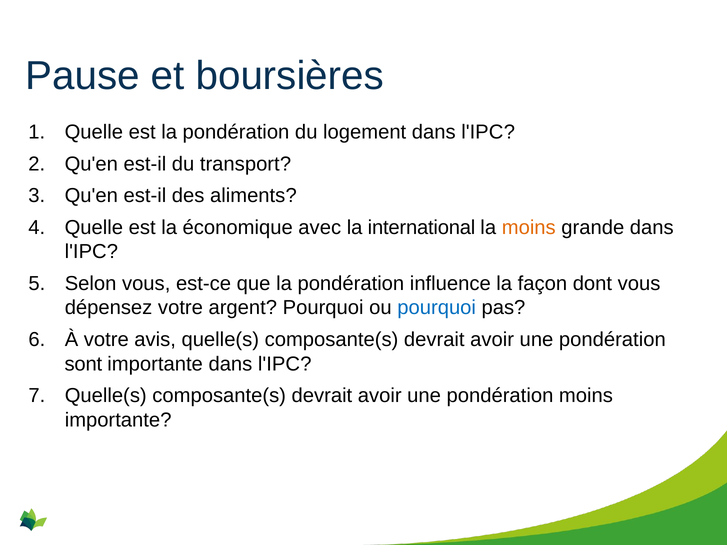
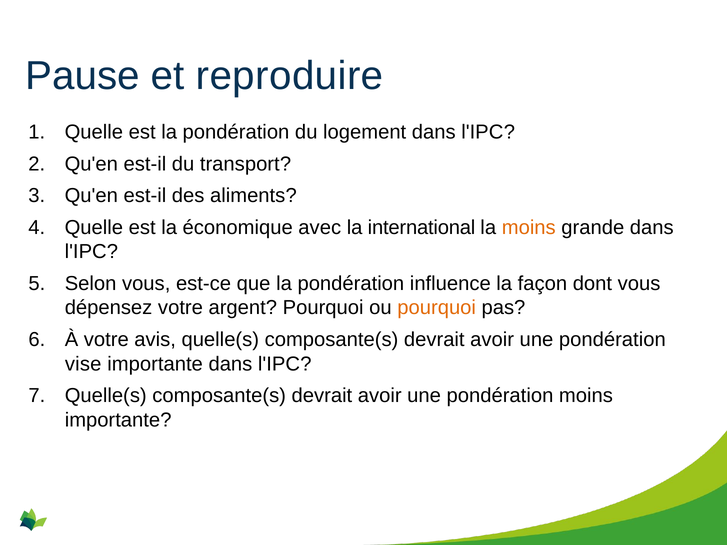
boursières: boursières -> reproduire (290, 76)
pourquoi colour: blue -> orange (437, 308)
sont: sont -> vise (83, 364)
